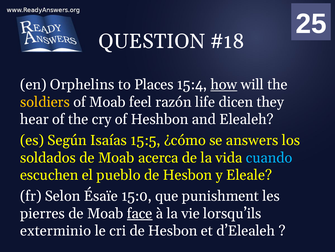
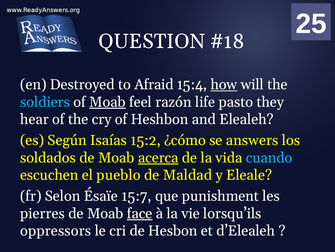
Orphelins: Orphelins -> Destroyed (82, 84)
Places: Places -> Afraid (154, 84)
soldiers colour: yellow -> light blue (45, 102)
Moab underline: none -> present (107, 102)
dicen: dicen -> pasto (236, 102)
15:5: 15:5 -> 15:2 (145, 140)
acerca underline: none -> present (158, 157)
Hesbon: Hesbon -> Maldad (187, 175)
15:0: 15:0 -> 15:7 (136, 196)
exterminio: exterminio -> oppressors (56, 230)
